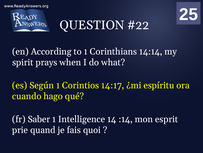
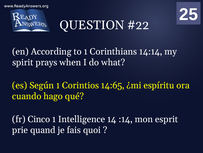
14:17: 14:17 -> 14:65 (113, 85)
Saber: Saber -> Cinco (39, 119)
